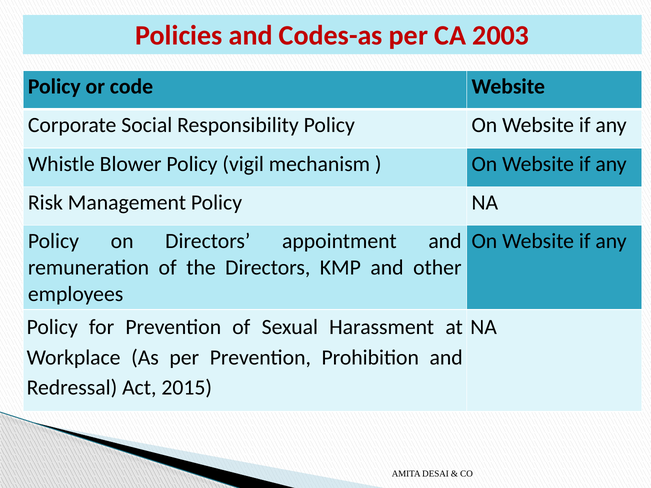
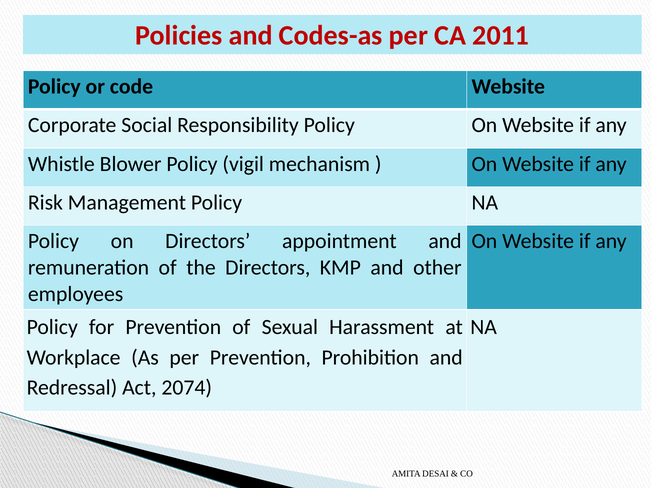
2003: 2003 -> 2011 (501, 36)
2015: 2015 -> 2074 (187, 388)
